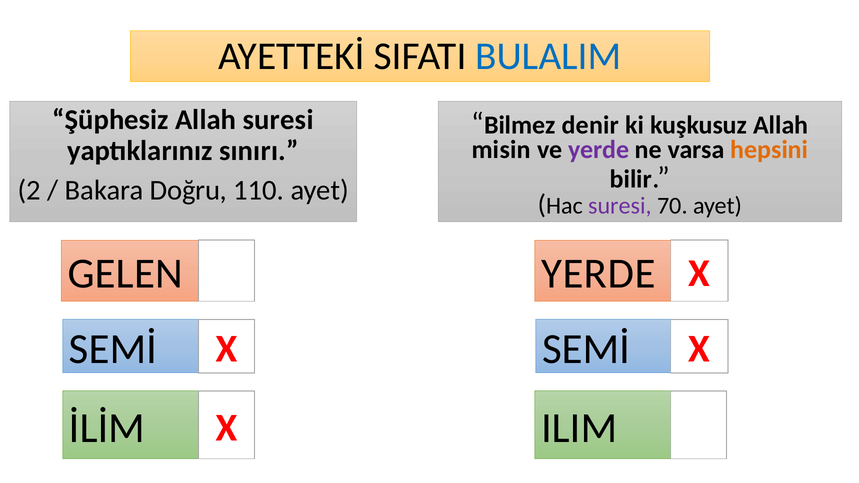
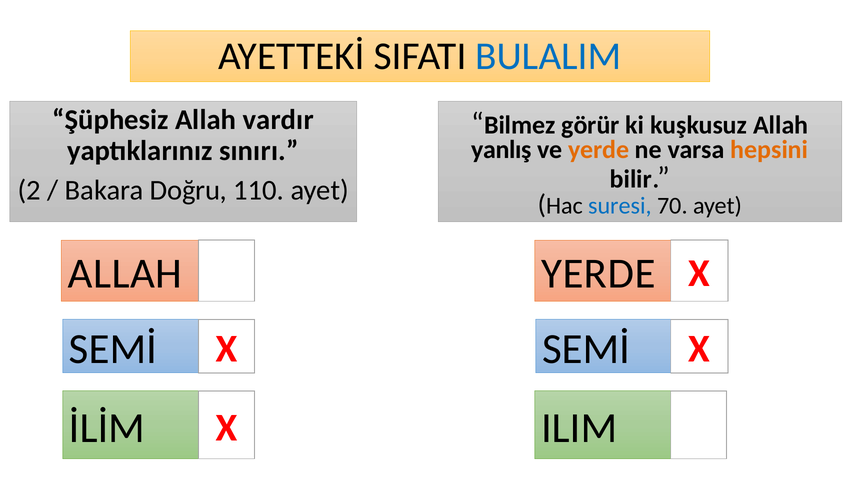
Allah suresi: suresi -> vardır (278, 120)
denir: denir -> görür (590, 125)
misin: misin -> yanlış (501, 150)
yerde colour: purple -> orange (599, 150)
suresi colour: purple -> blue (620, 206)
GELEN: GELEN -> ALLAH (125, 274)
